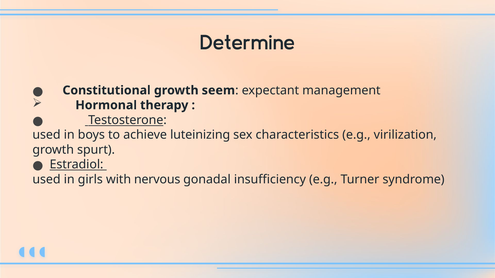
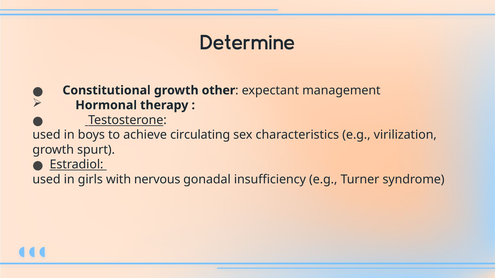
seem: seem -> other (218, 90)
luteinizing: luteinizing -> circulating (200, 135)
